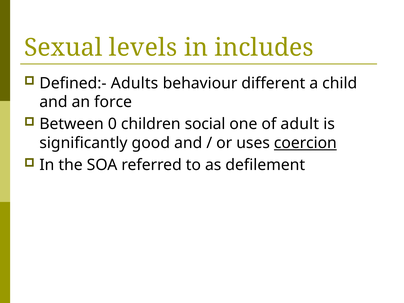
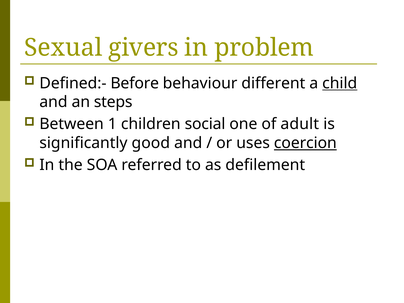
levels: levels -> givers (143, 48)
includes: includes -> problem (264, 48)
Adults: Adults -> Before (135, 83)
child underline: none -> present (340, 83)
force: force -> steps (113, 102)
0: 0 -> 1 (112, 124)
